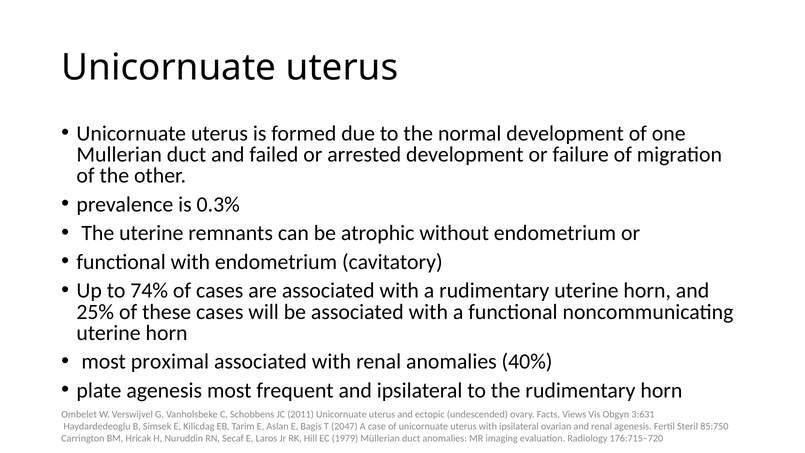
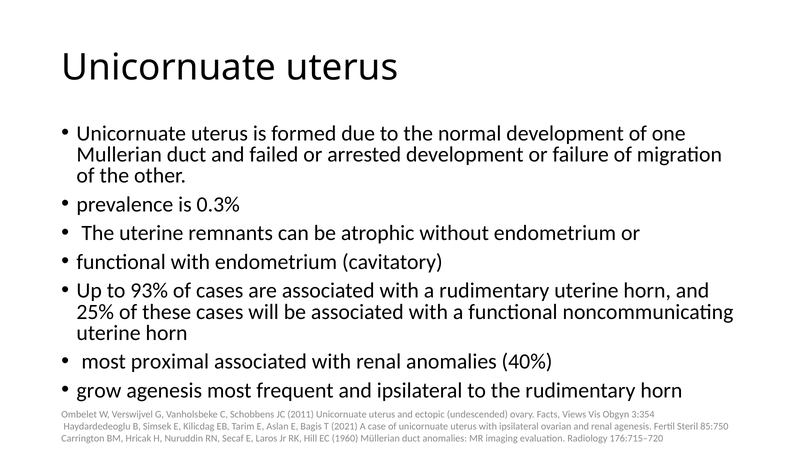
74%: 74% -> 93% (149, 291)
plate: plate -> grow (99, 390)
3:631: 3:631 -> 3:354 (643, 414)
2047: 2047 -> 2021 (344, 426)
1979: 1979 -> 1960 (345, 438)
